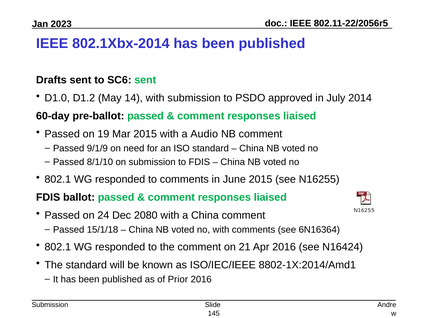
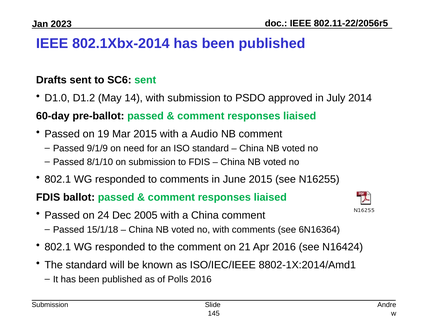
2080: 2080 -> 2005 (146, 215)
Prior: Prior -> Polls (178, 279)
